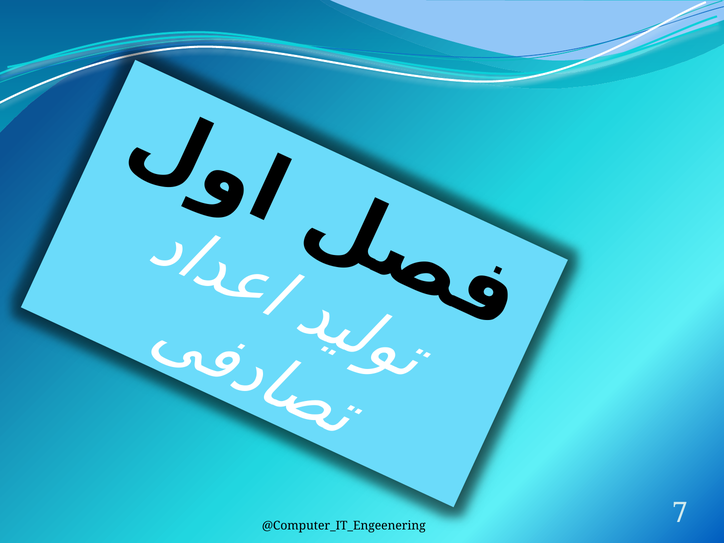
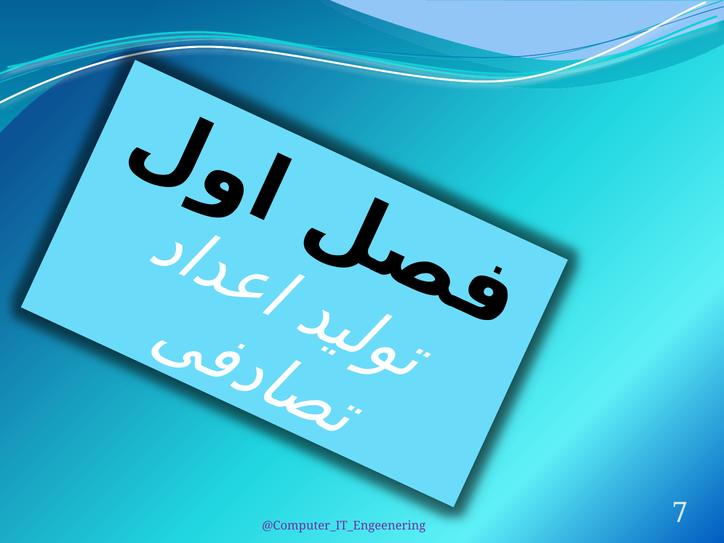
@Computer_IT_Engeenering colour: black -> purple (344, 526)
